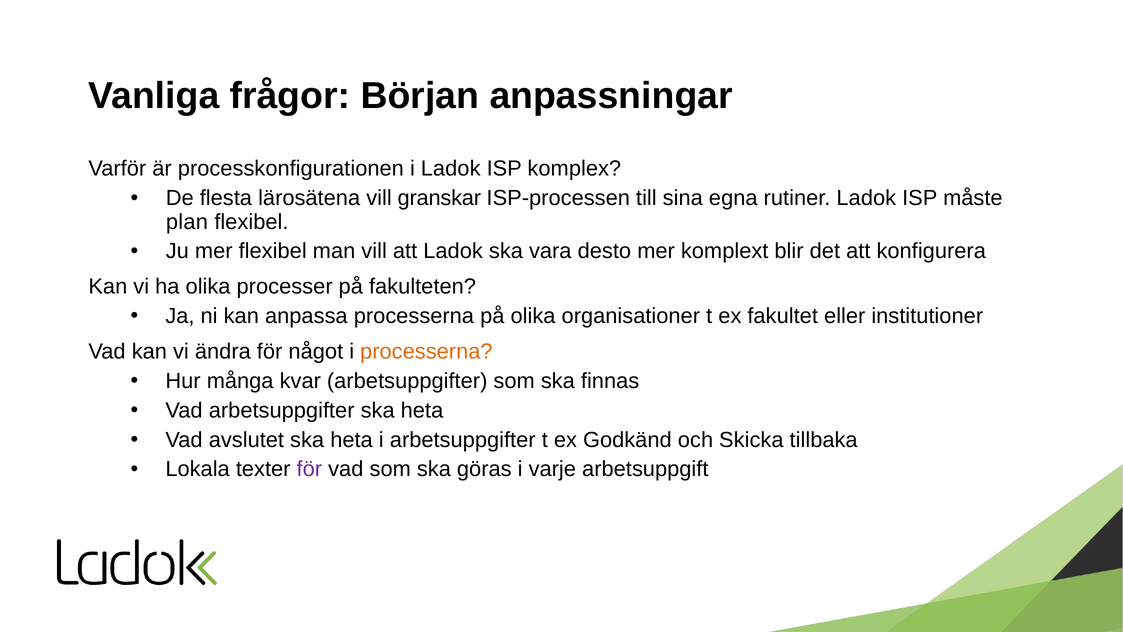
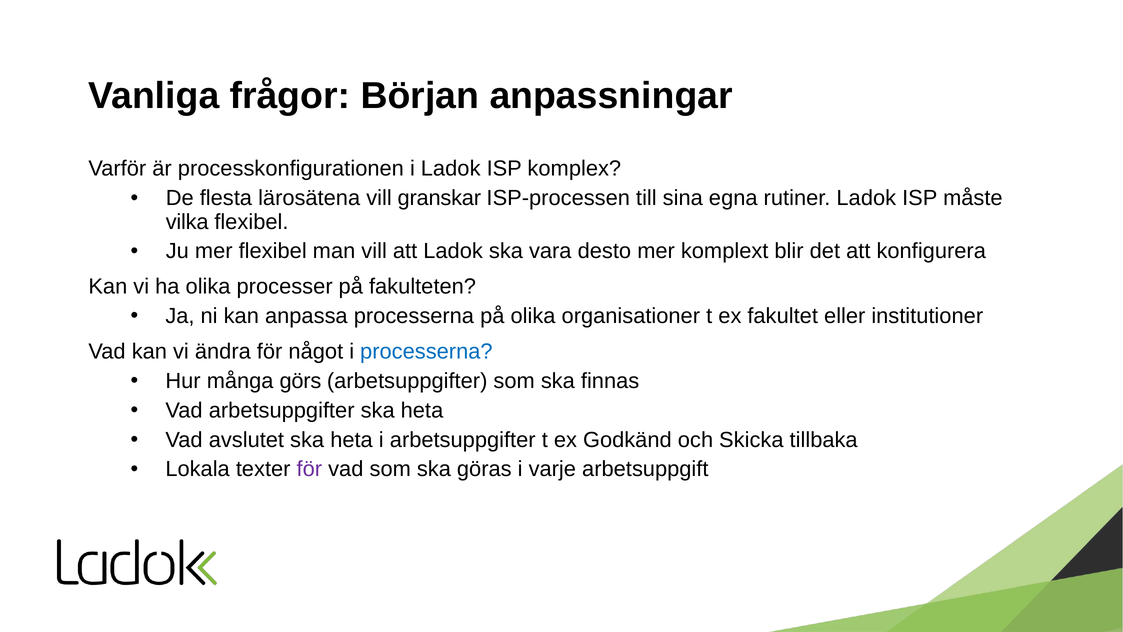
plan: plan -> vilka (187, 222)
processerna colour: orange -> blue (426, 351)
kvar: kvar -> görs (300, 381)
